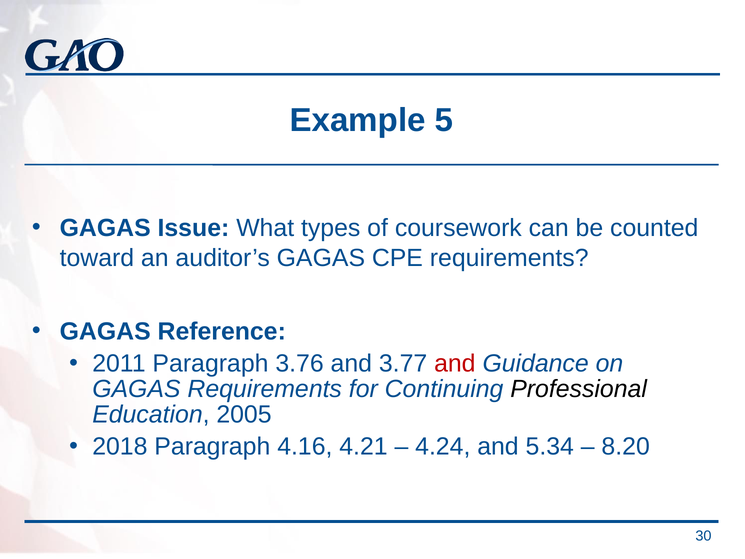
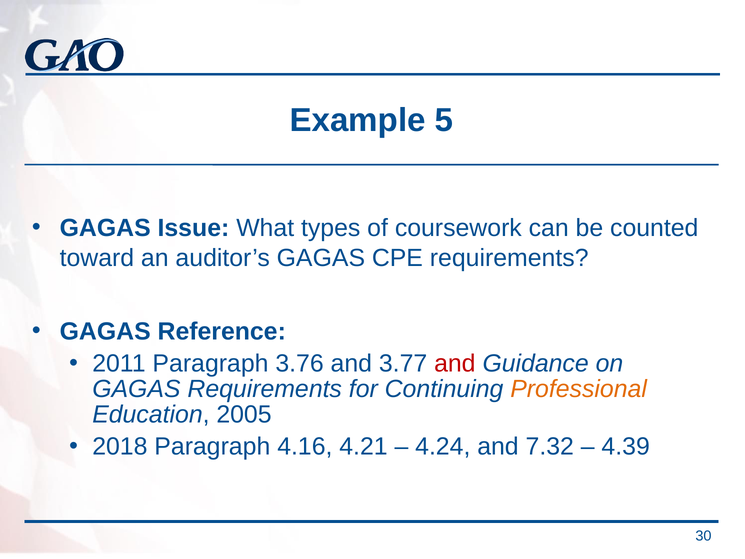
Professional colour: black -> orange (579, 389)
5.34: 5.34 -> 7.32 (550, 447)
8.20: 8.20 -> 4.39 (626, 447)
